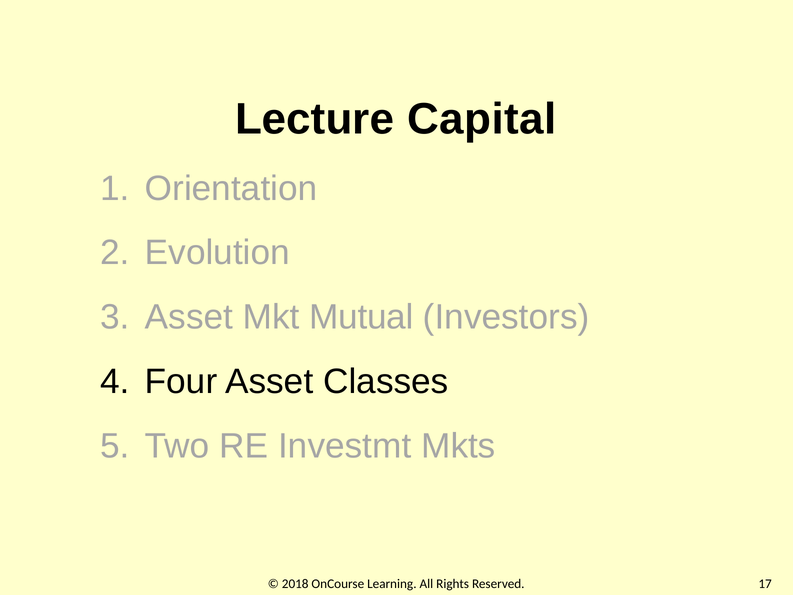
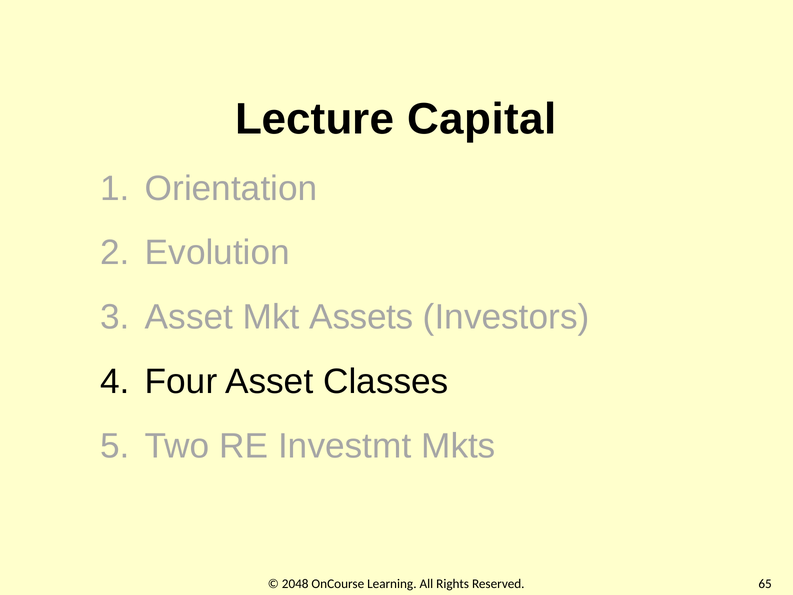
Mutual: Mutual -> Assets (361, 317)
2018: 2018 -> 2048 (295, 583)
17: 17 -> 65 (765, 583)
